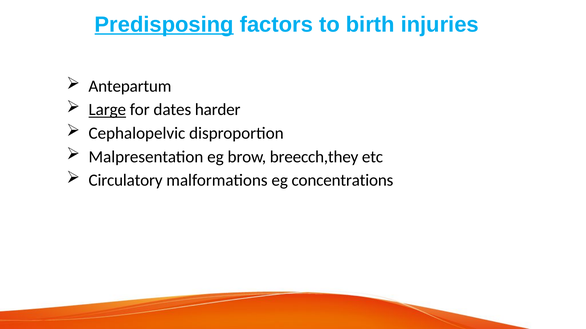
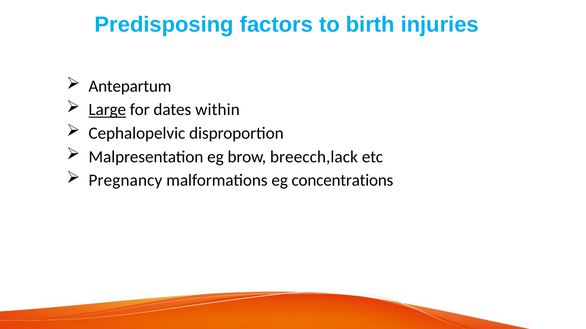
Predisposing underline: present -> none (164, 25)
harder: harder -> within (218, 110)
breecch,they: breecch,they -> breecch,lack (314, 157)
Circulatory: Circulatory -> Pregnancy (125, 181)
